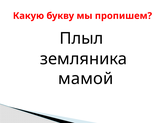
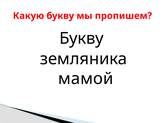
Плыл: Плыл -> Букву (81, 39)
